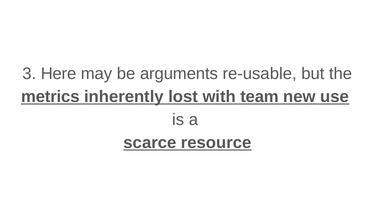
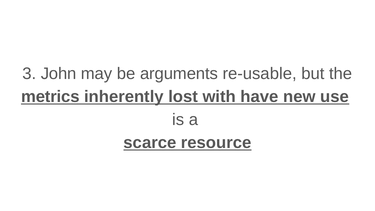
Here: Here -> John (59, 74)
team: team -> have (259, 97)
